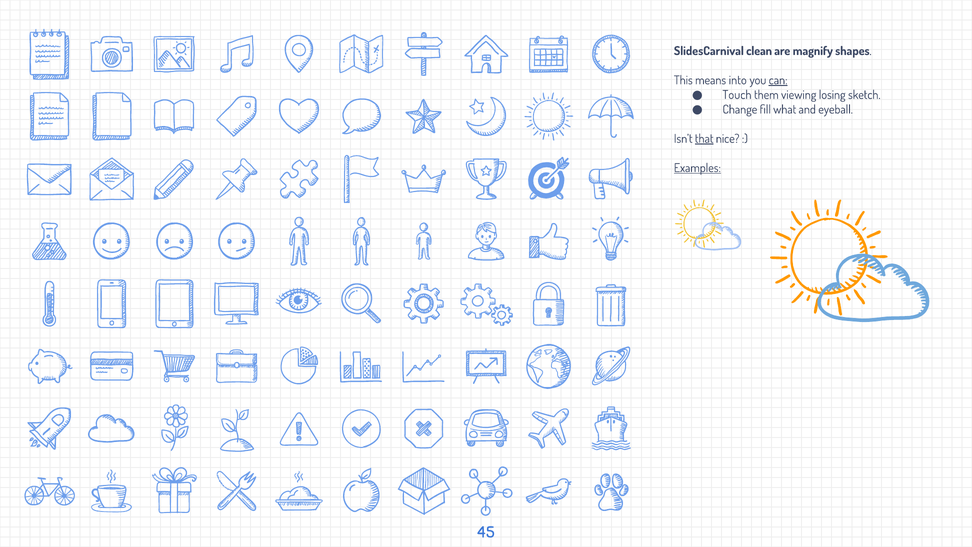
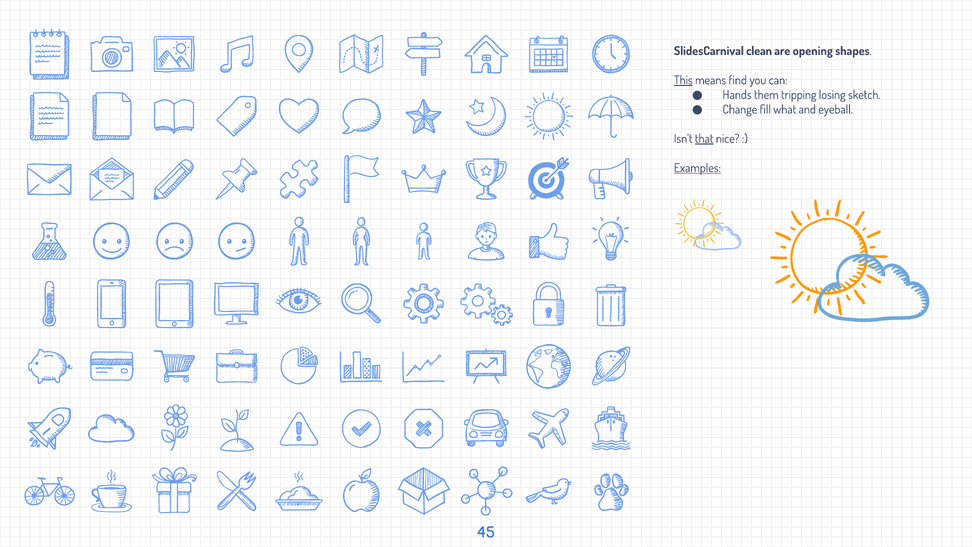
magnify: magnify -> opening (813, 51)
This underline: none -> present (683, 80)
into: into -> find (738, 80)
can underline: present -> none (778, 80)
Touch: Touch -> Hands (737, 95)
viewing: viewing -> tripping (799, 95)
